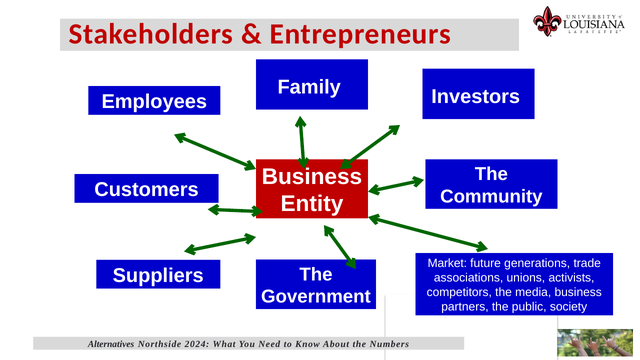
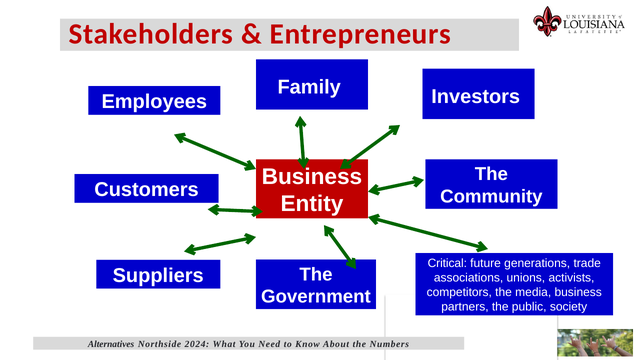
Market: Market -> Critical (447, 263)
